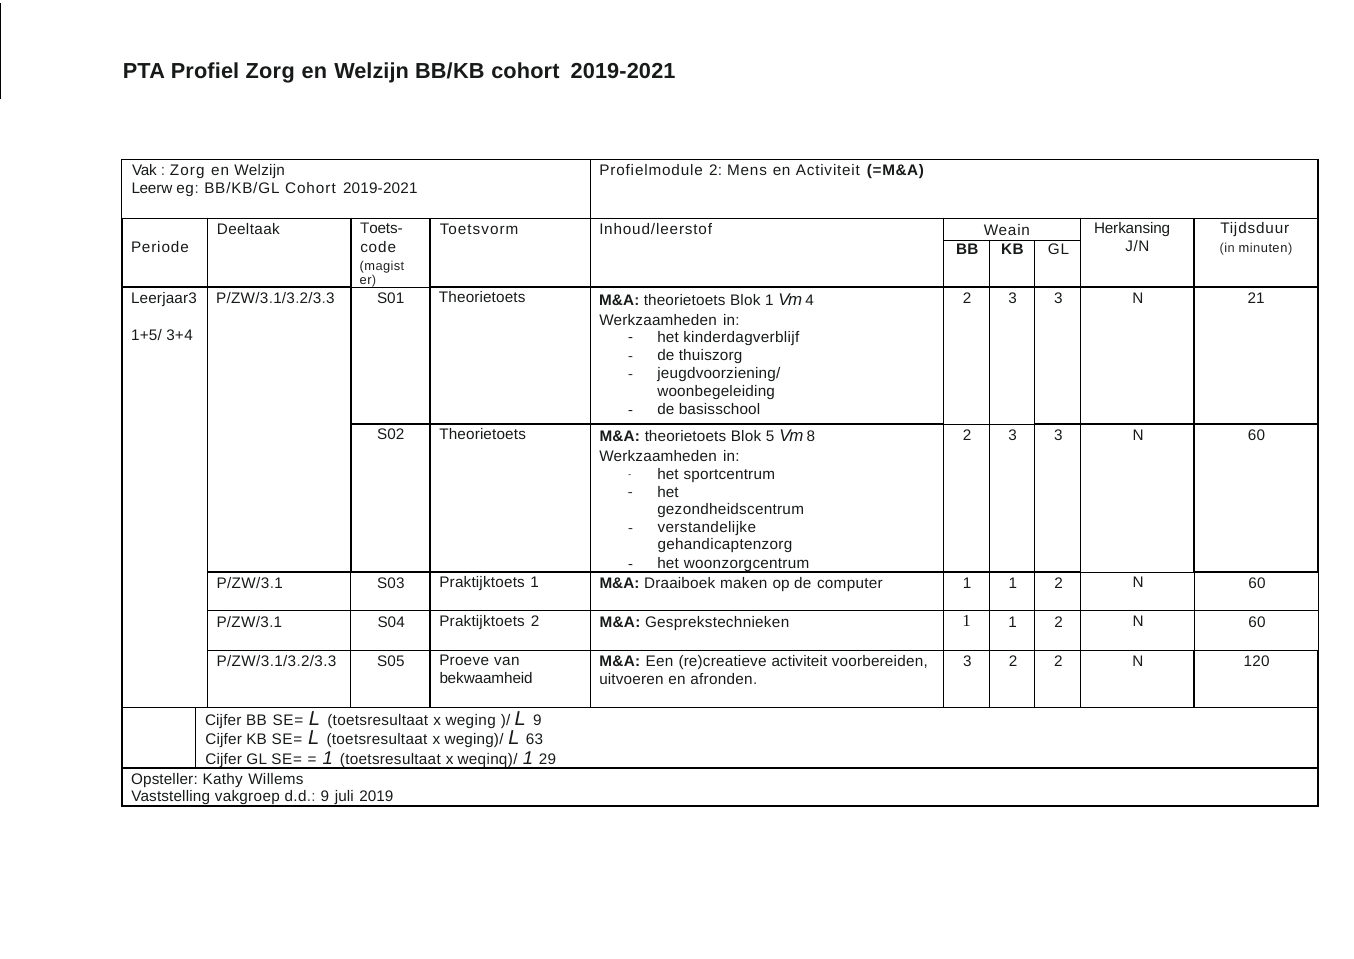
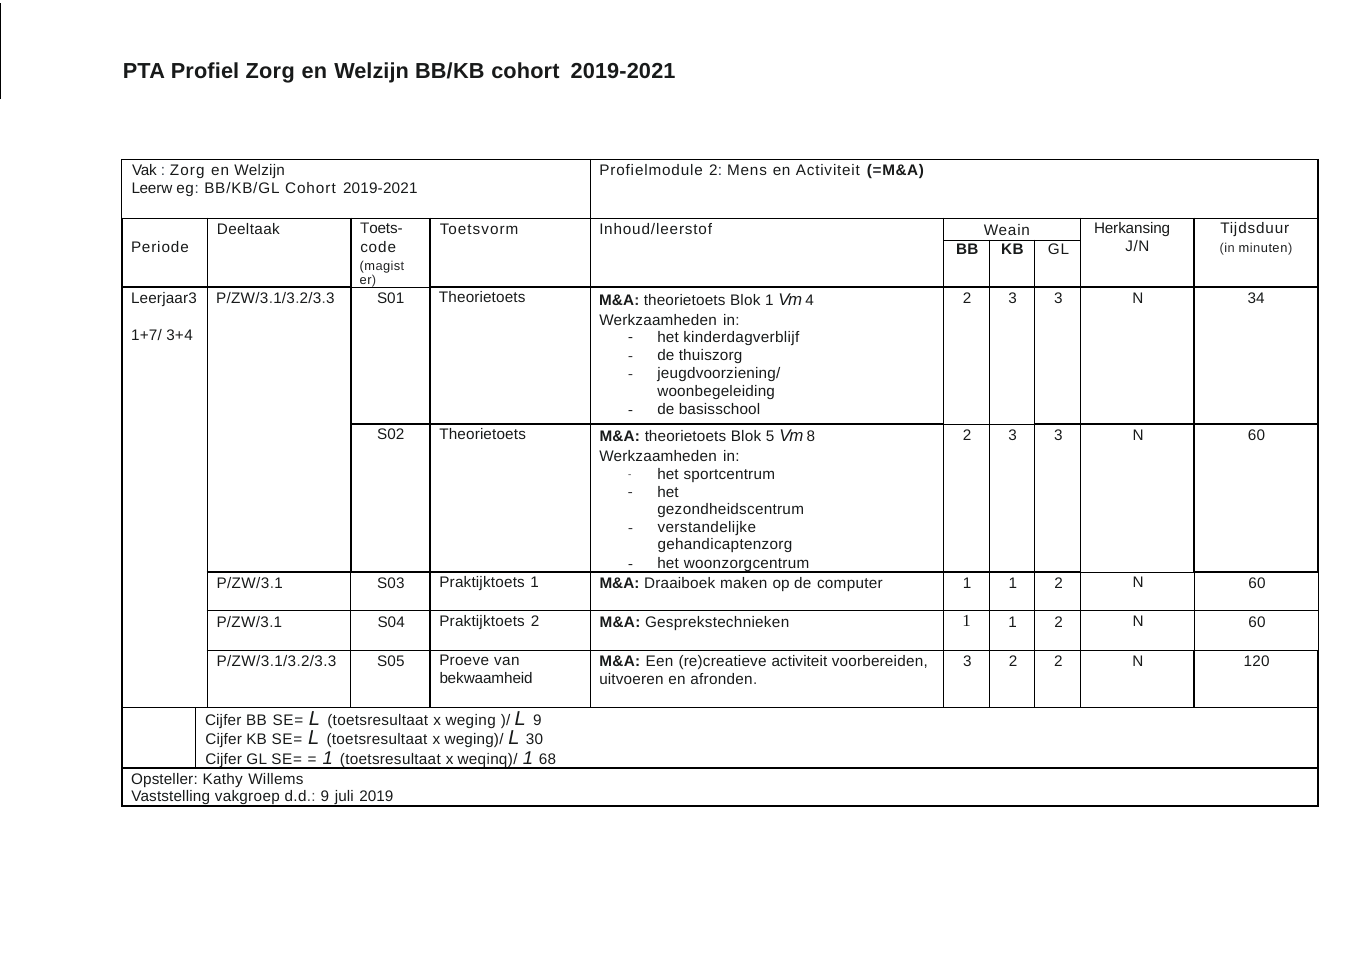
21: 21 -> 34 (1256, 299)
1+5/: 1+5/ -> 1+7/ (146, 335)
63: 63 -> 30 (535, 739)
29: 29 -> 68 (548, 759)
